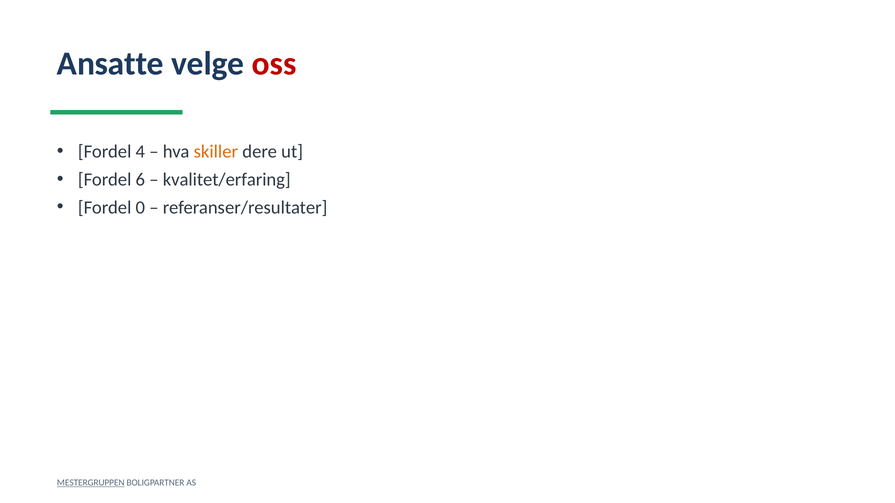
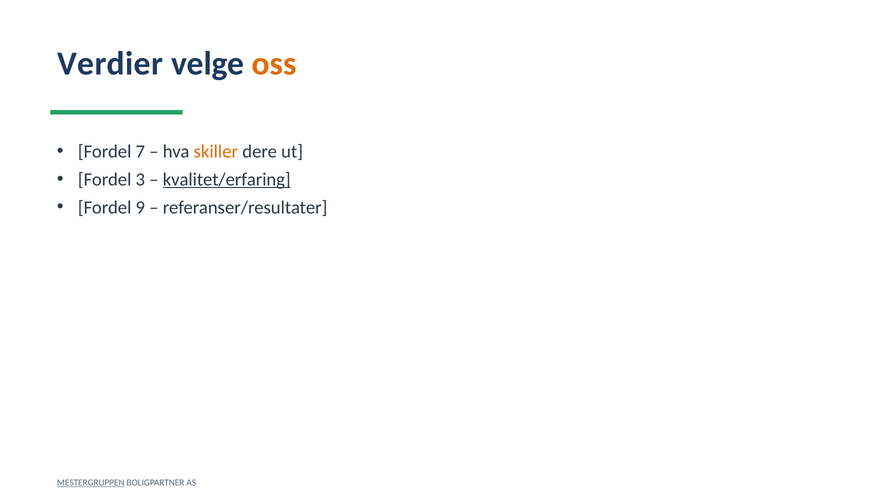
Ansatte: Ansatte -> Verdier (110, 64)
oss colour: red -> orange (274, 64)
4: 4 -> 7 (140, 152)
6: 6 -> 3 (140, 180)
kvalitet/erfaring underline: none -> present (227, 180)
0: 0 -> 9 (140, 208)
